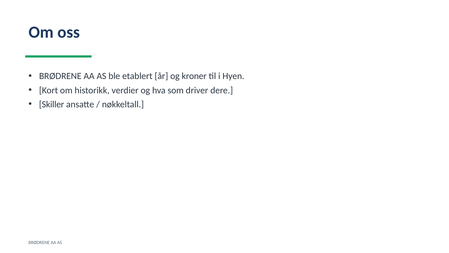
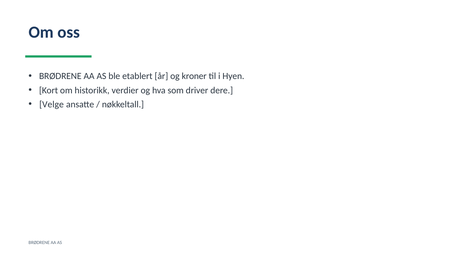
Skiller: Skiller -> Velge (52, 104)
